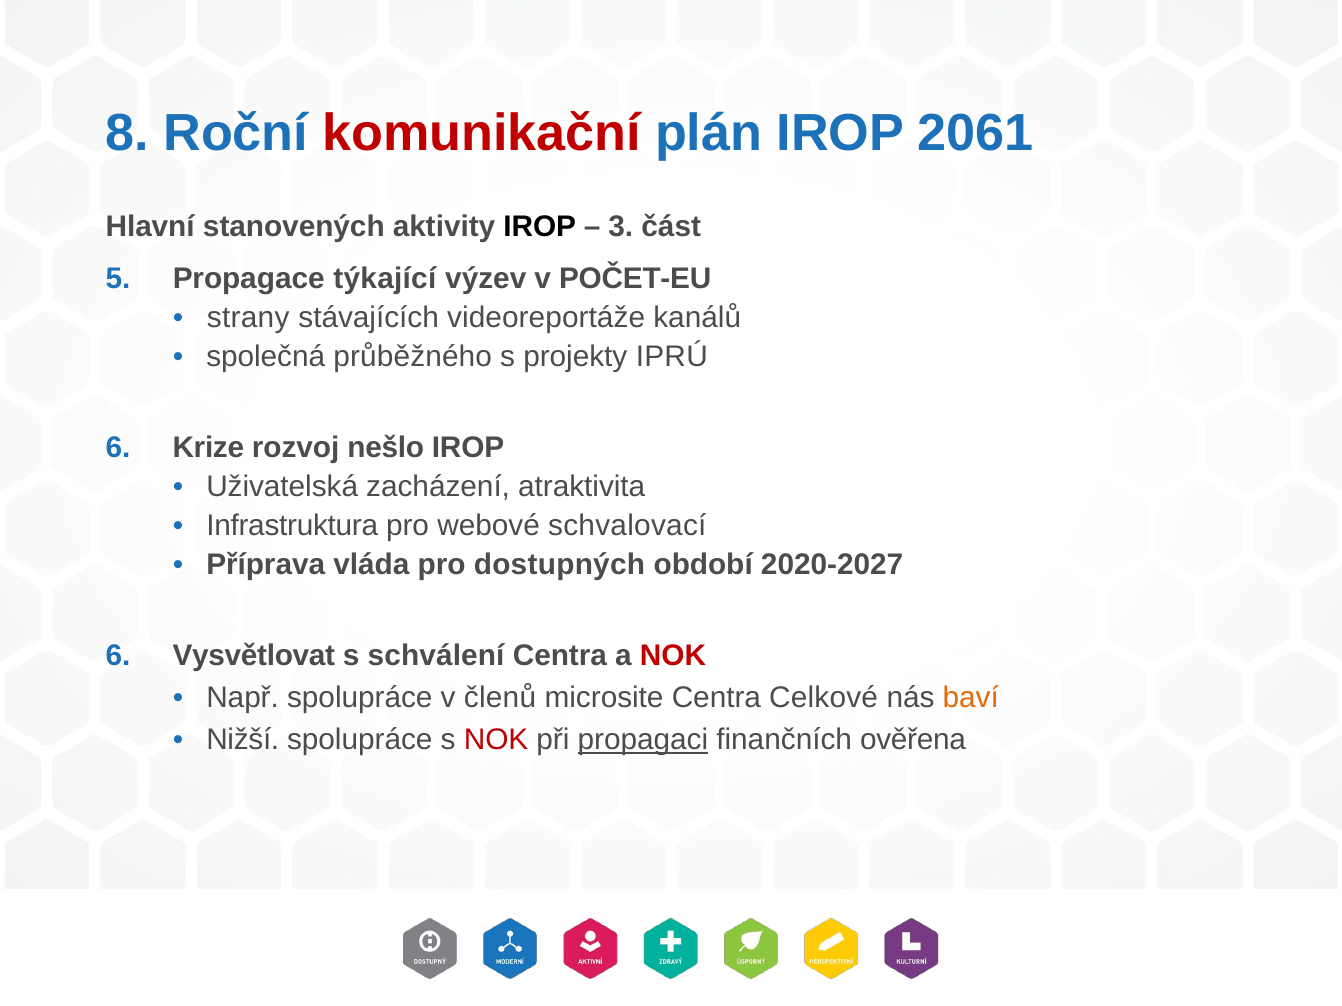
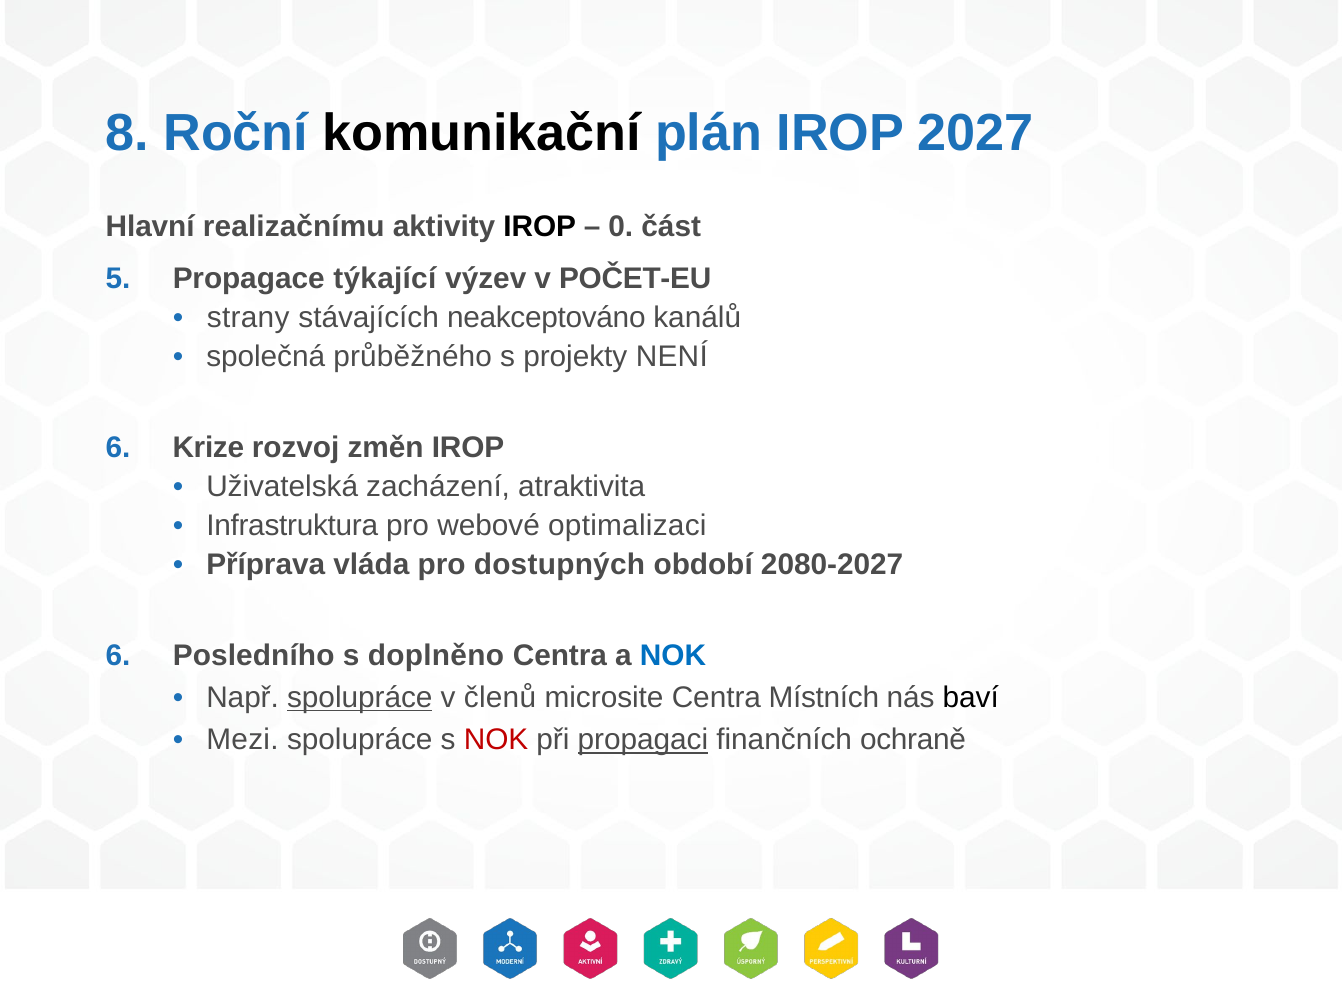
komunikační colour: red -> black (482, 133)
2061: 2061 -> 2027 (975, 133)
stanovených: stanovených -> realizačnímu (294, 227)
3: 3 -> 0 (621, 227)
videoreportáže: videoreportáže -> neakceptováno (546, 318)
IPRÚ: IPRÚ -> NENÍ (672, 357)
nešlo: nešlo -> změn (386, 447)
schvalovací: schvalovací -> optimalizaci (627, 526)
2020-2027: 2020-2027 -> 2080-2027 (832, 565)
Vysvětlovat: Vysvětlovat -> Posledního (254, 656)
schválení: schválení -> doplněno (436, 656)
NOK colour: red -> blue (673, 656)
spolupráce underline: none -> present (360, 698)
Celkové: Celkové -> Místních (824, 698)
baví colour: orange -> black (971, 698)
Nižší: Nižší -> Mezi (242, 740)
ověřena: ověřena -> ochraně (913, 740)
